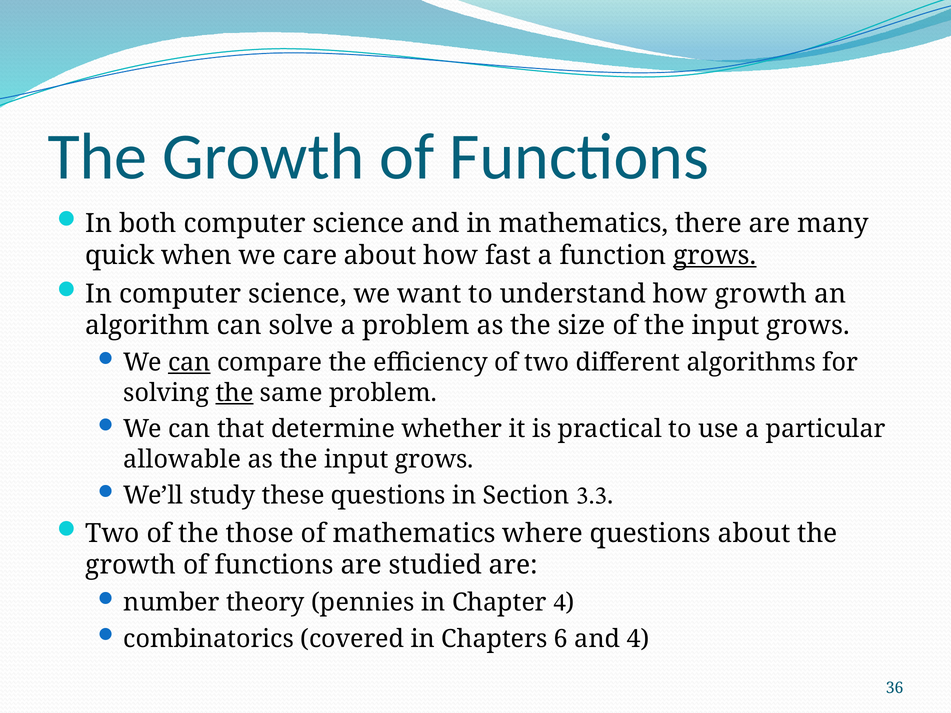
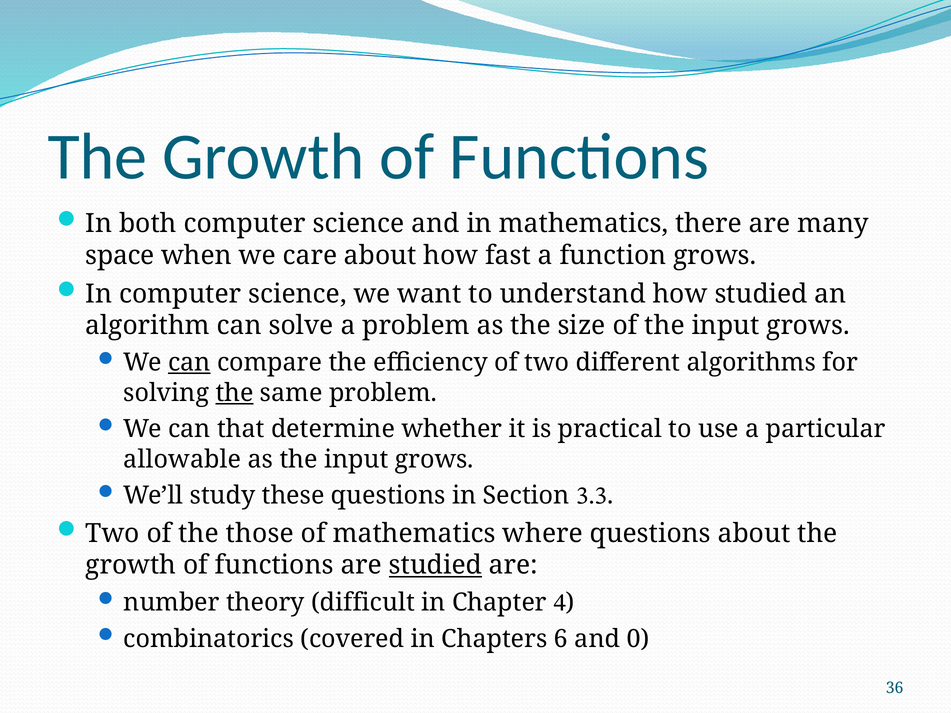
quick: quick -> space (120, 255)
grows underline: present -> none (715, 255)
how growth: growth -> studied (761, 294)
studied underline: none -> present (435, 565)
pennies: pennies -> difficult (363, 603)
and 4: 4 -> 0 (638, 639)
